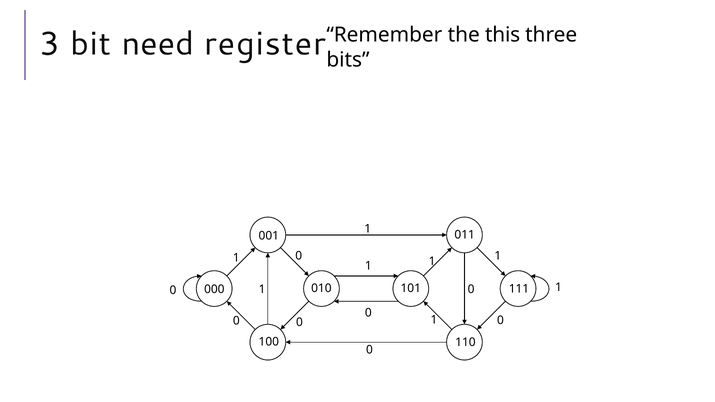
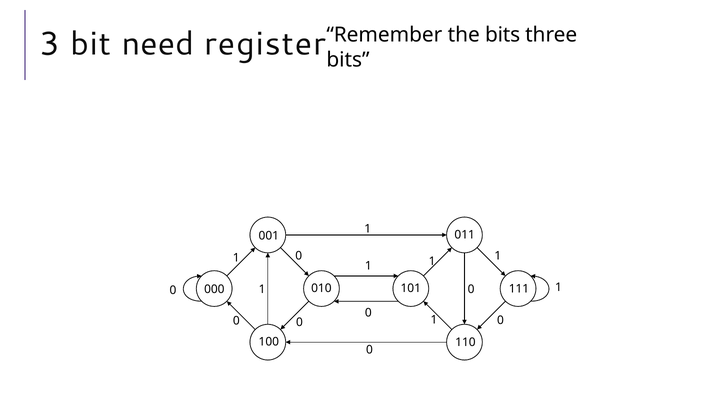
the this: this -> bits (503, 35)
